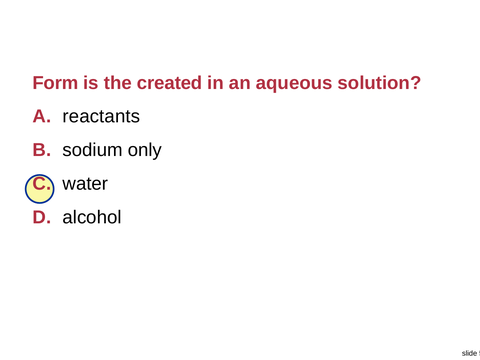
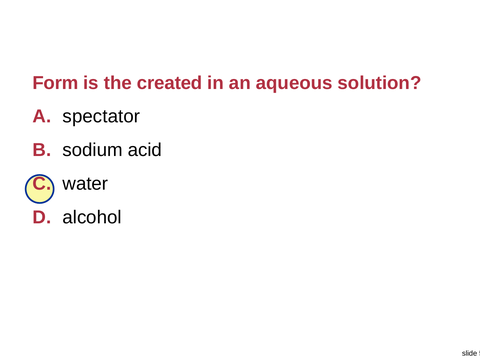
reactants: reactants -> spectator (101, 116)
only: only -> acid (145, 150)
